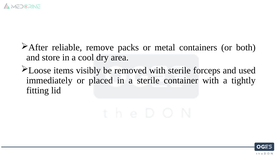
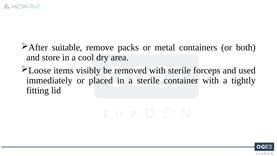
reliable: reliable -> suitable (67, 47)
